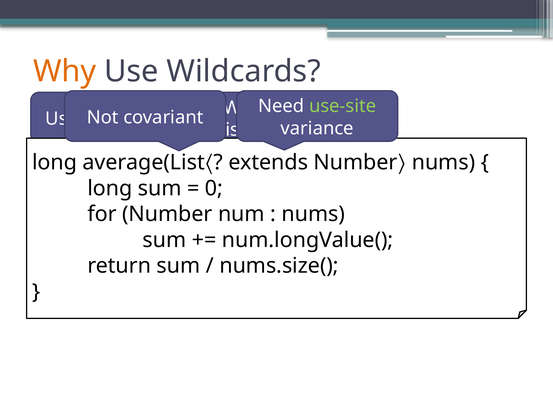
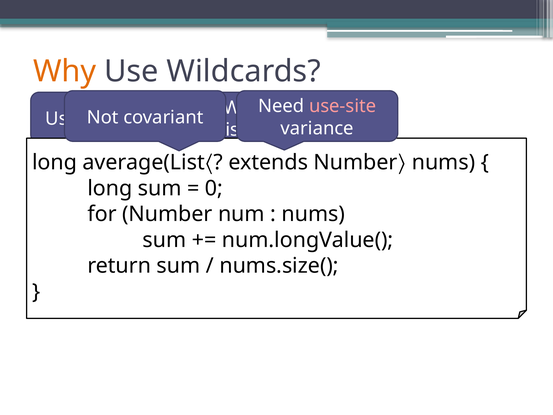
use-site colour: light green -> pink (343, 106)
